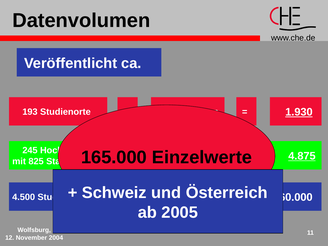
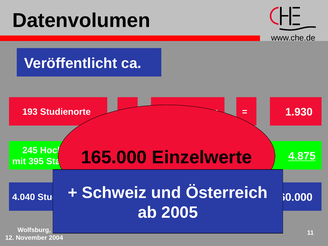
1.930 underline: present -> none (299, 112)
825: 825 -> 395 (36, 161)
4.500: 4.500 -> 4.040 (24, 197)
